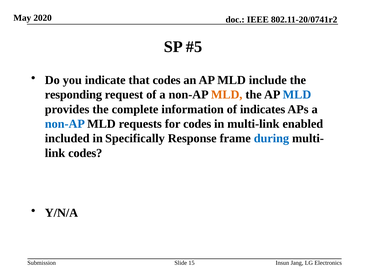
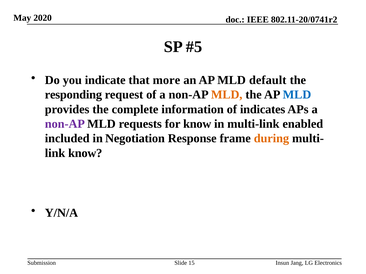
that codes: codes -> more (166, 80)
include: include -> default (268, 80)
non-AP colour: blue -> purple (65, 124)
for codes: codes -> know (197, 124)
Specifically: Specifically -> Negotiation (135, 139)
during colour: blue -> orange (271, 139)
codes: codes -> know (85, 153)
